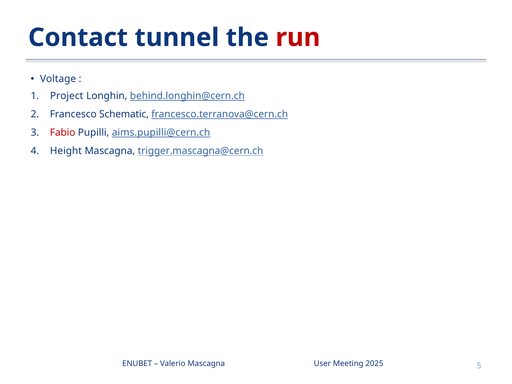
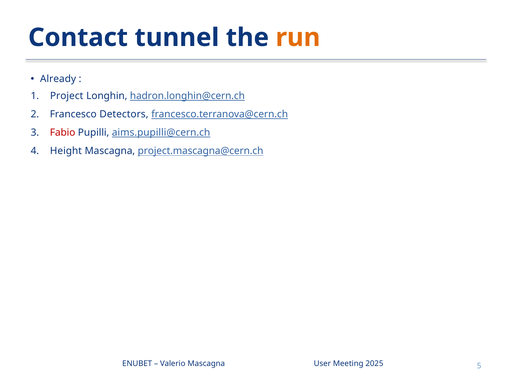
run colour: red -> orange (298, 38)
Voltage: Voltage -> Already (58, 79)
behind.longhin@cern.ch: behind.longhin@cern.ch -> hadron.longhin@cern.ch (187, 96)
Schematic: Schematic -> Detectors (124, 114)
trigger.mascagna@cern.ch: trigger.mascagna@cern.ch -> project.mascagna@cern.ch (201, 151)
